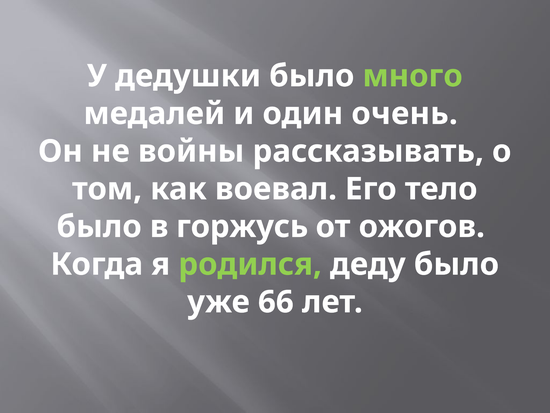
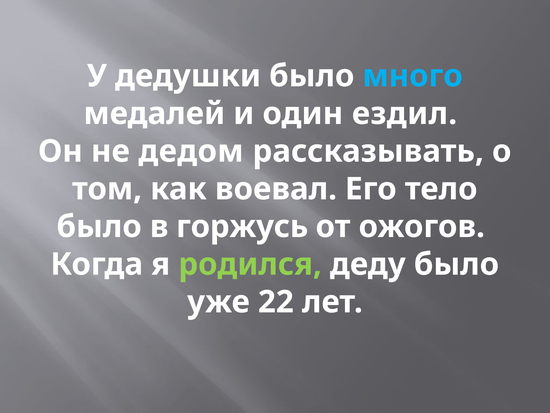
много colour: light green -> light blue (413, 76)
очень: очень -> ездил (404, 114)
войны: войны -> дедом (191, 151)
66: 66 -> 22 (276, 302)
